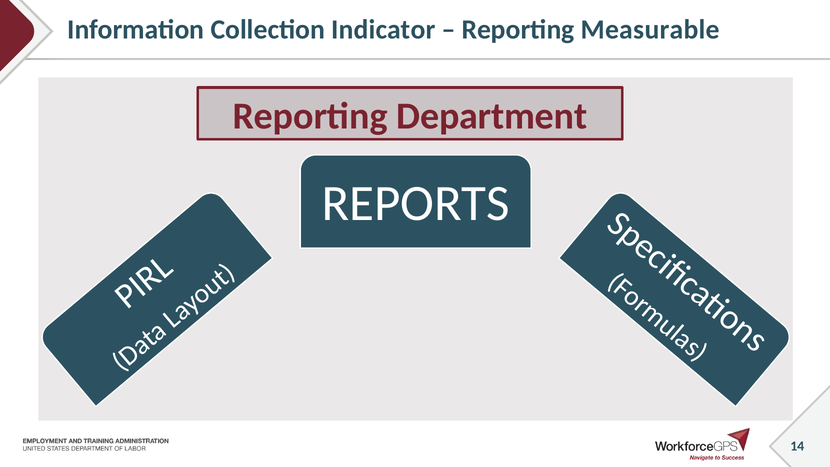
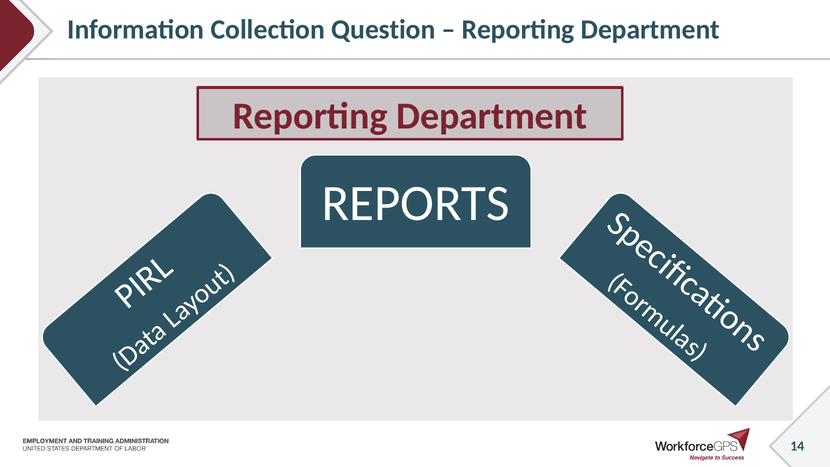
Indicator: Indicator -> Question (383, 30)
Measurable: Measurable -> Department (650, 30)
